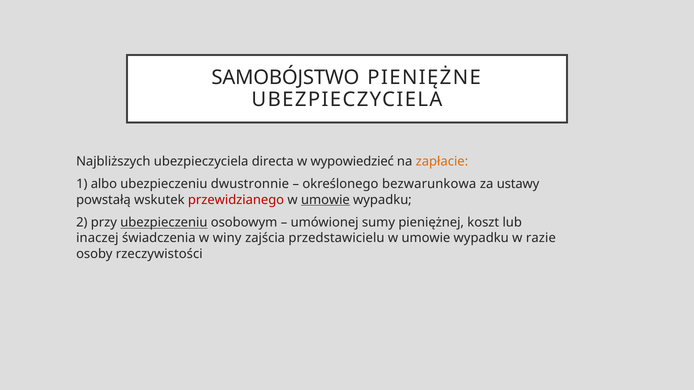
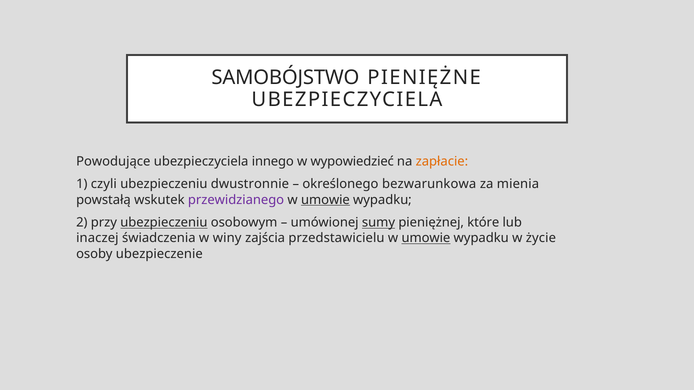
Najbliższych: Najbliższych -> Powodujące (113, 161)
directa: directa -> innego (273, 161)
albo: albo -> czyli (104, 184)
ustawy: ustawy -> mienia (518, 184)
przewidzianego colour: red -> purple (236, 200)
sumy underline: none -> present (379, 223)
koszt: koszt -> które (483, 223)
umowie underline: none -> present (426, 238)
razie: razie -> życie (541, 238)
rzeczywistości: rzeczywistości -> ubezpieczenie (159, 254)
